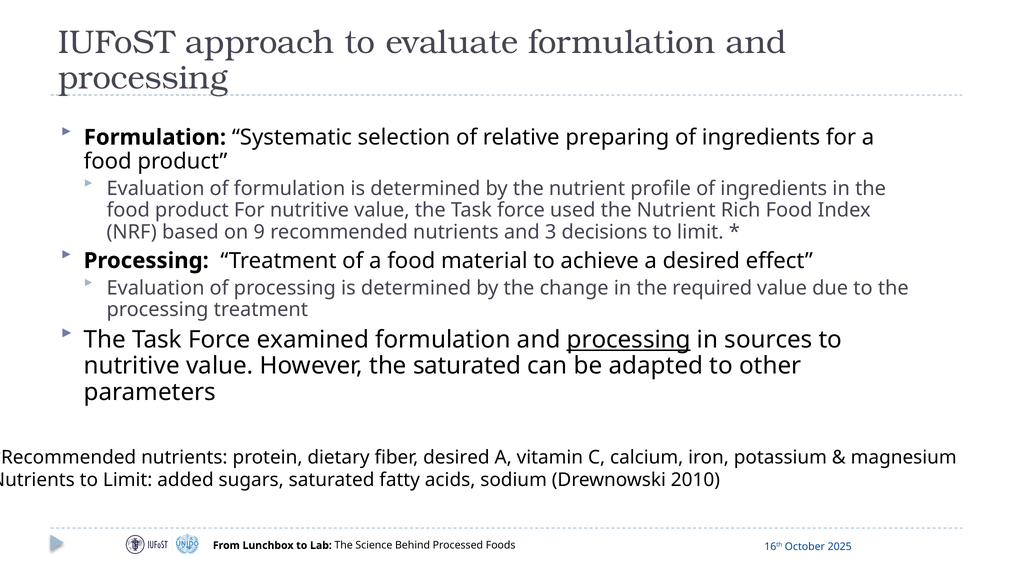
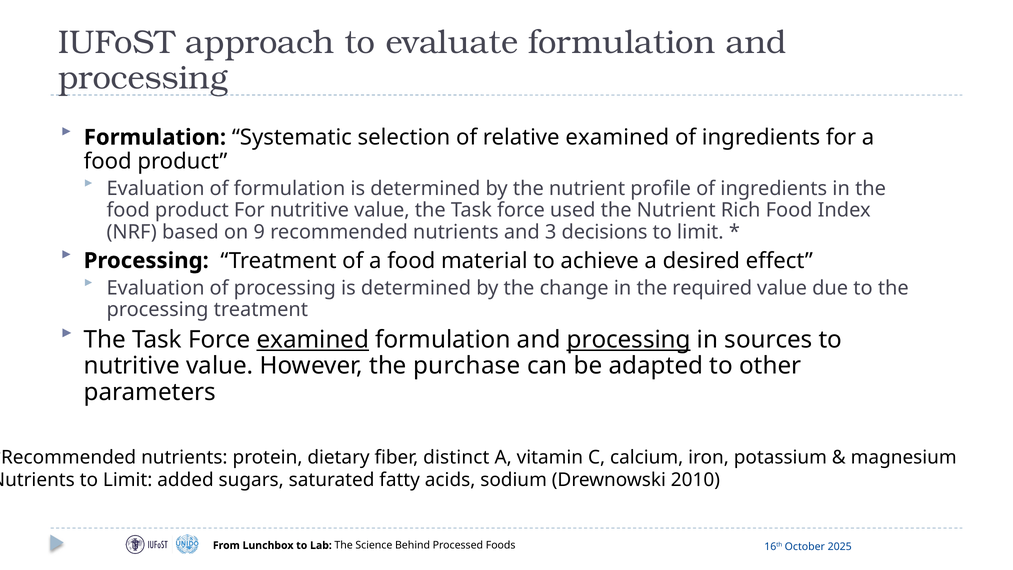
relative preparing: preparing -> examined (617, 137)
examined underline: none -> present (313, 340)
the saturated: saturated -> purchase (467, 366)
fiber desired: desired -> distinct (456, 457)
